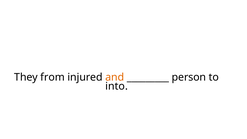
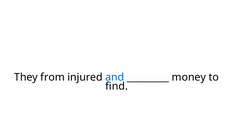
and colour: orange -> blue (115, 77)
person: person -> money (189, 77)
into: into -> find (117, 86)
